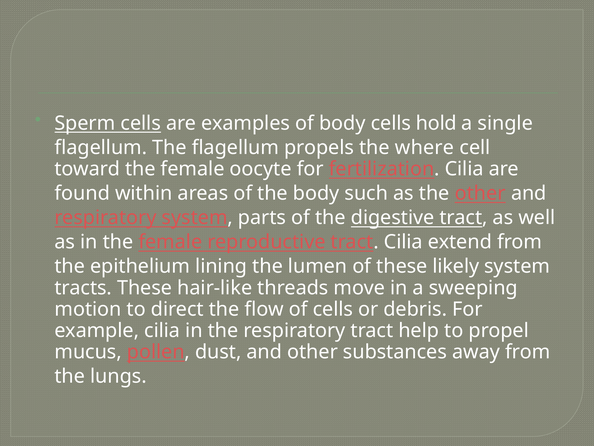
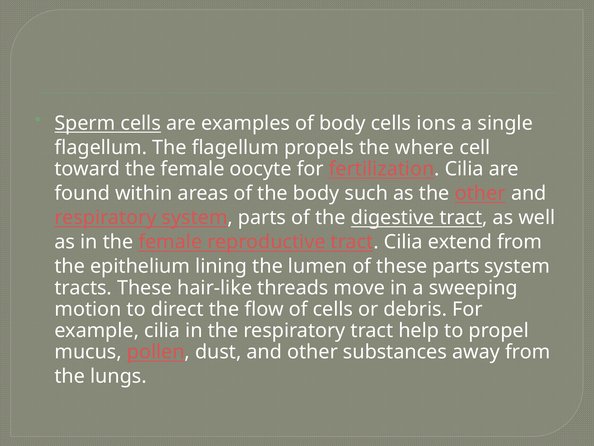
hold: hold -> ions (436, 123)
these likely: likely -> parts (456, 266)
